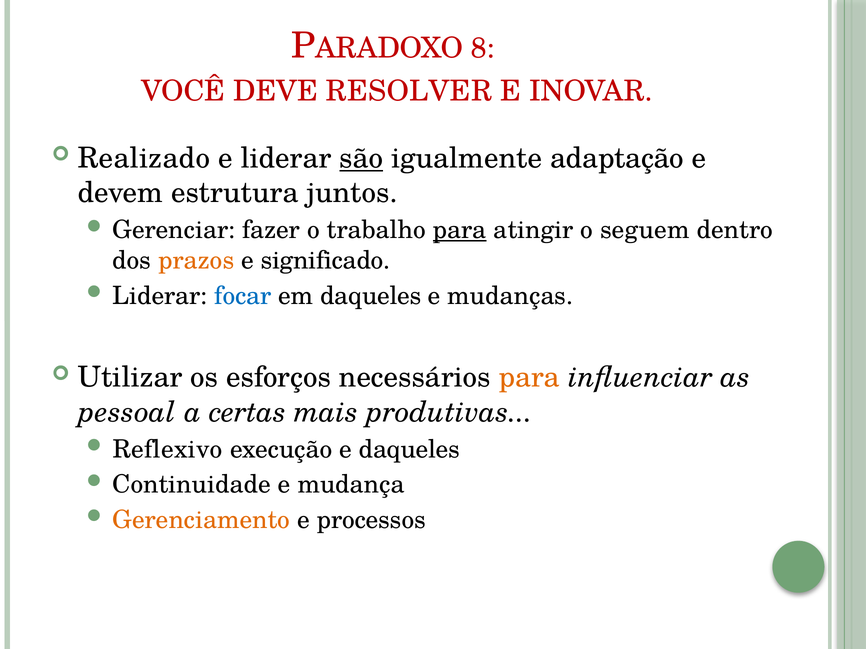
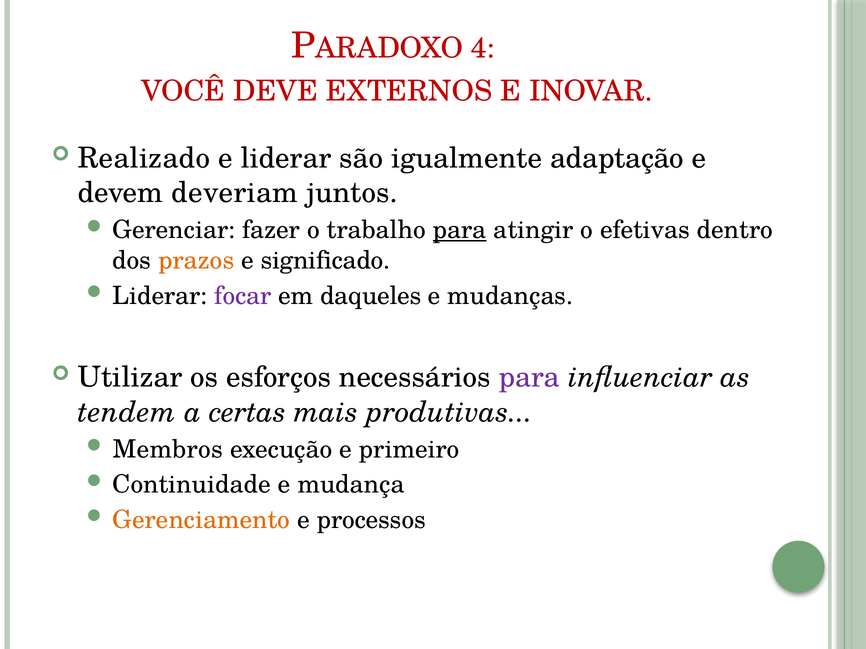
8: 8 -> 4 (483, 48)
RESOLVER: RESOLVER -> EXTERNOS (409, 91)
são underline: present -> none (361, 158)
estrutura: estrutura -> deveriam (235, 193)
seguem: seguem -> efetivas (645, 230)
focar colour: blue -> purple (243, 296)
para colour: orange -> purple (529, 378)
pessoal: pessoal -> tendem (127, 412)
Reflexivo: Reflexivo -> Membros (168, 450)
e daqueles: daqueles -> primeiro (409, 450)
